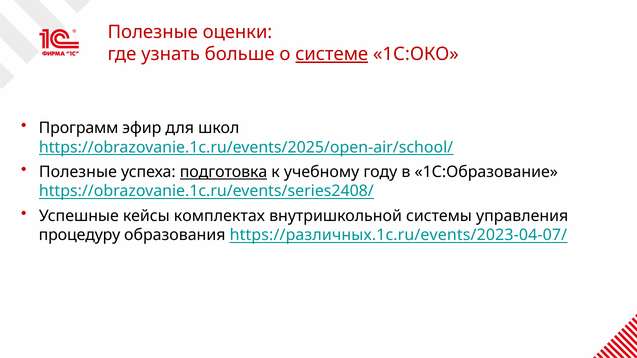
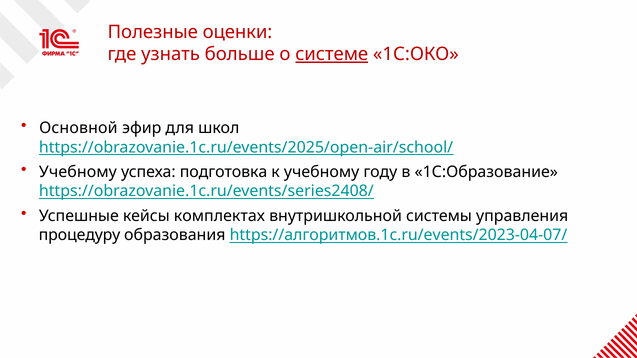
Программ: Программ -> Основной (78, 128)
Полезные: Полезные -> Учебному (78, 172)
подготовка underline: present -> none (224, 172)
https://различных.1c.ru/events/2023-04-07/: https://различных.1c.ru/events/2023-04-07/ -> https://алгоритмов.1c.ru/events/2023-04-07/ (398, 235)
